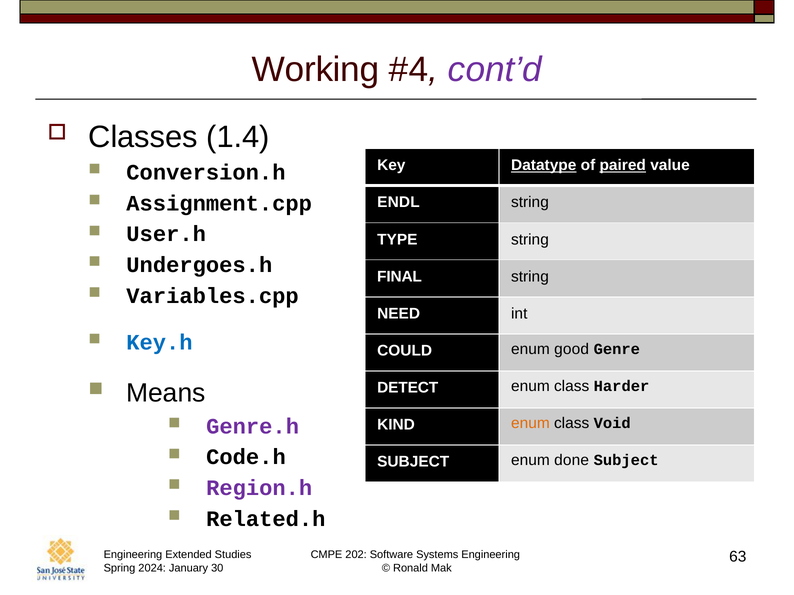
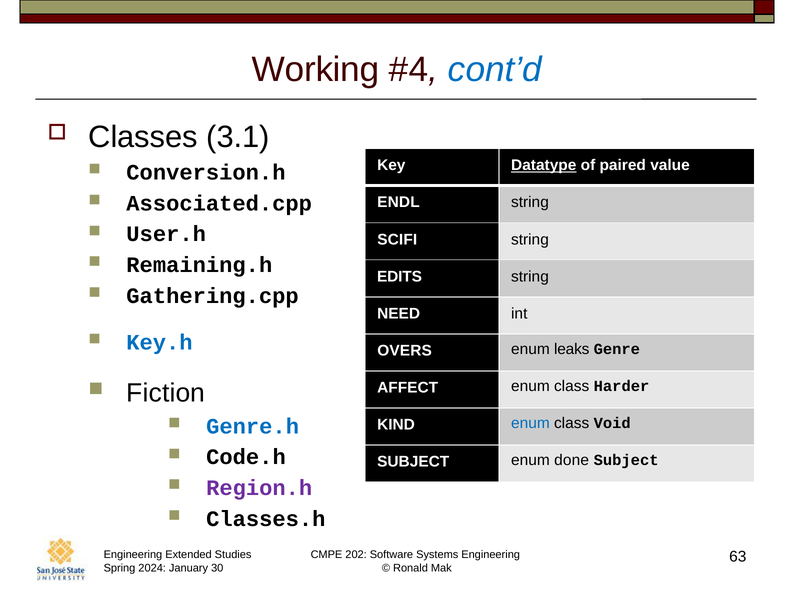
cont’d colour: purple -> blue (495, 70)
1.4: 1.4 -> 3.1 (238, 137)
paired underline: present -> none (623, 165)
Assignment.cpp: Assignment.cpp -> Associated.cpp (219, 204)
TYPE: TYPE -> SCIFI (397, 240)
Undergoes.h: Undergoes.h -> Remaining.h (199, 265)
FINAL: FINAL -> EDITS (400, 277)
Variables.cpp: Variables.cpp -> Gathering.cpp (213, 296)
COULD: COULD -> OVERS (405, 351)
good: good -> leaks (572, 350)
DETECT: DETECT -> AFFECT (408, 388)
Means: Means -> Fiction (166, 393)
Genre.h colour: purple -> blue (253, 427)
enum colour: orange -> blue (530, 424)
Related.h: Related.h -> Classes.h (266, 519)
